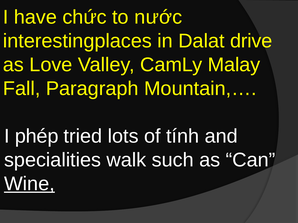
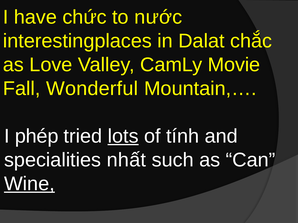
drive: drive -> chắc (251, 41)
Malay: Malay -> Movie (234, 65)
Paragraph: Paragraph -> Wonderful (92, 89)
lots underline: none -> present (123, 136)
walk: walk -> nhất (126, 160)
